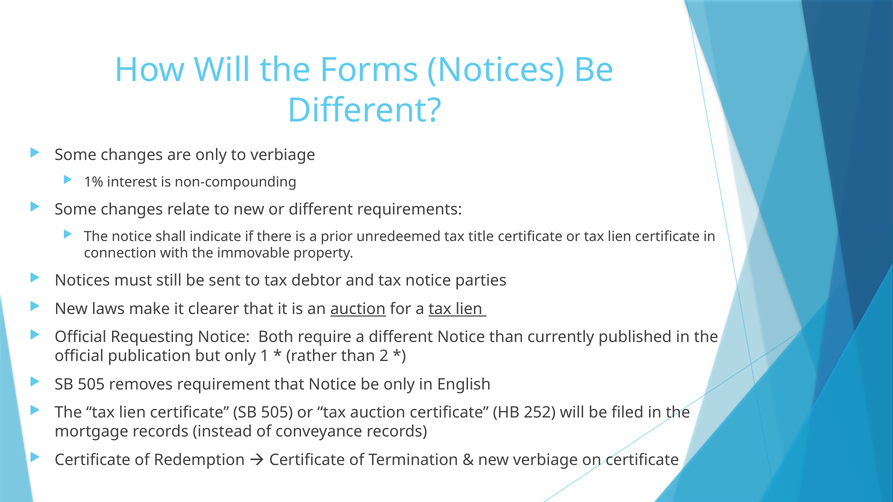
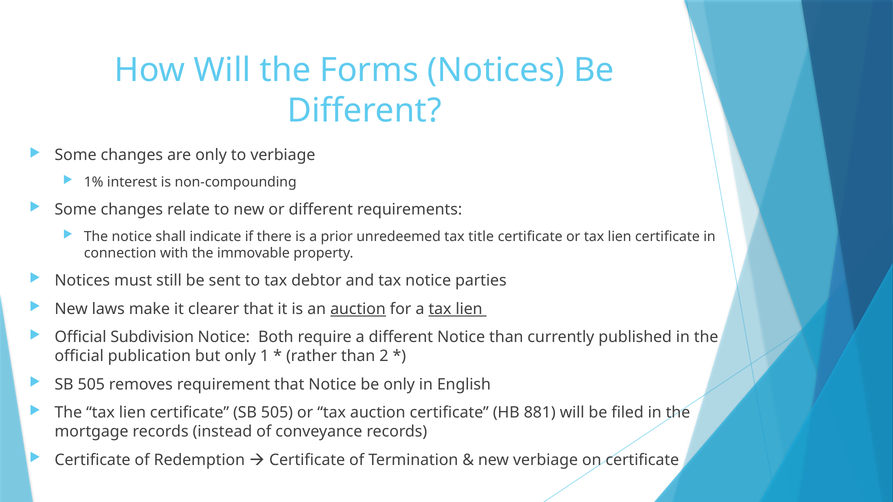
Requesting: Requesting -> Subdivision (152, 337)
252: 252 -> 881 (540, 413)
